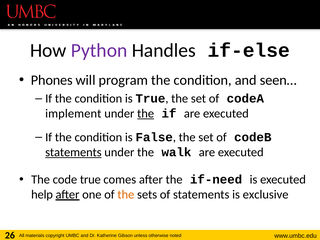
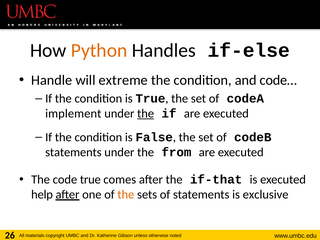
Python colour: purple -> orange (99, 50)
Phones: Phones -> Handle (52, 80)
program: program -> extreme (123, 80)
seen…: seen… -> code… (278, 80)
statements underline: present -> none (73, 152)
walk: walk -> from (176, 152)
if-need: if-need -> if-that (216, 180)
